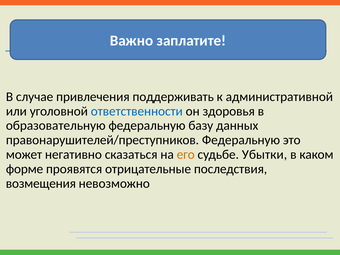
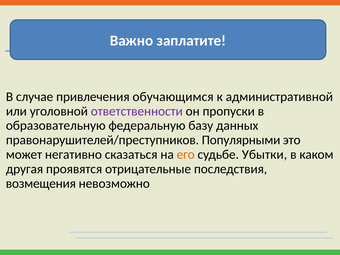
поддерживать: поддерживать -> обучающимся (173, 97)
ответственности colour: blue -> purple (137, 111)
здоровья: здоровья -> пропуски (229, 111)
правонарушителей/преступников Федеральную: Федеральную -> Популярными (241, 140)
форме: форме -> другая (24, 169)
